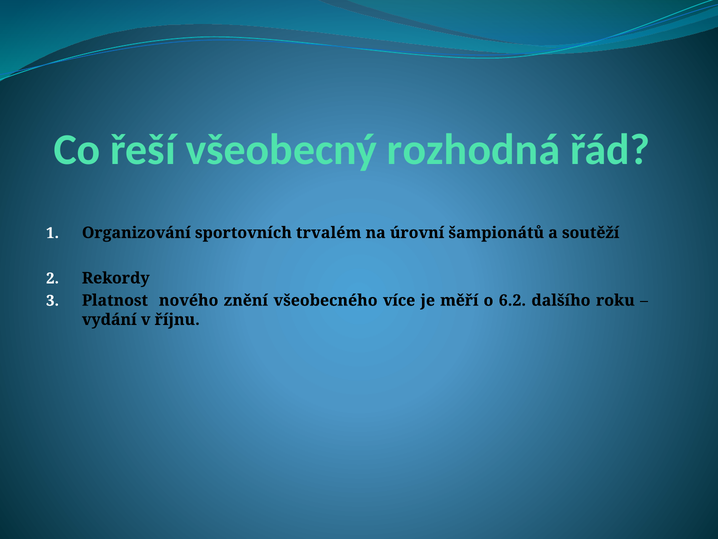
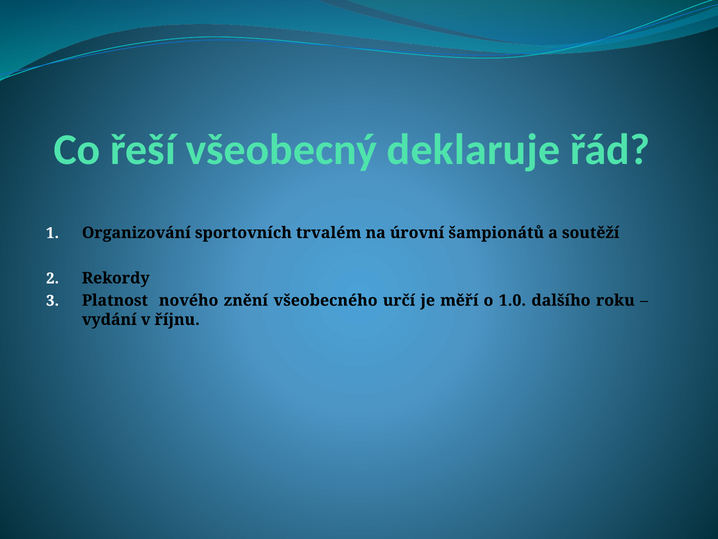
rozhodná: rozhodná -> deklaruje (473, 150)
více: více -> určí (399, 300)
6.2: 6.2 -> 1.0 (512, 300)
